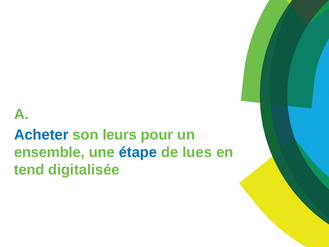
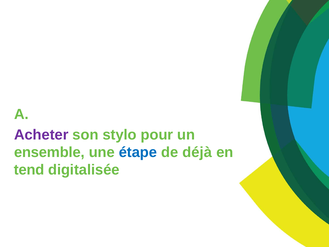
Acheter colour: blue -> purple (41, 135)
leurs: leurs -> stylo (120, 135)
lues: lues -> déjà (197, 152)
